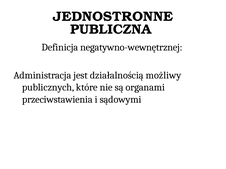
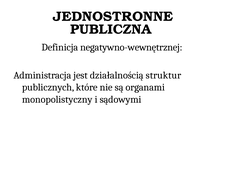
możliwy: możliwy -> struktur (164, 76)
przeciwstawienia: przeciwstawienia -> monopolistyczny (57, 100)
